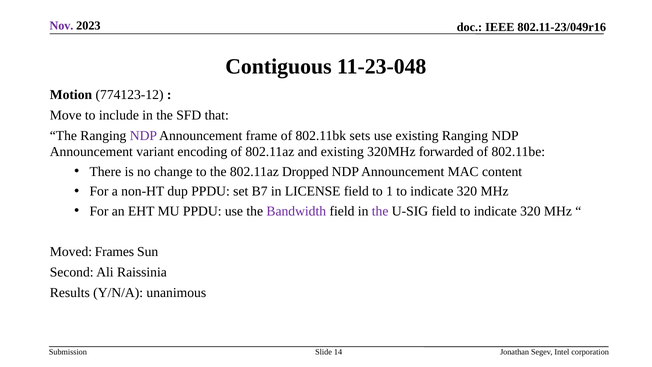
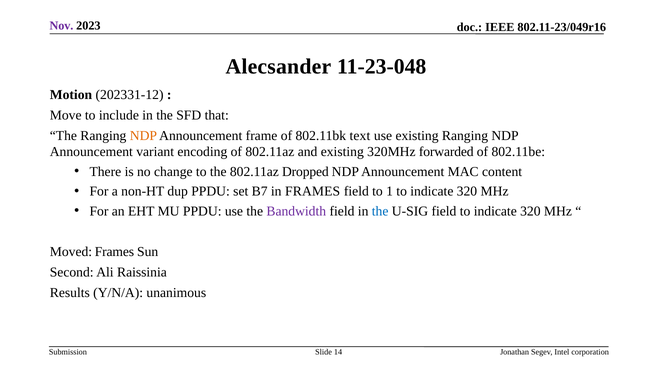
Contiguous: Contiguous -> Alecsander (278, 67)
774123-12: 774123-12 -> 202331-12 (130, 95)
NDP colour: purple -> orange (143, 136)
sets: sets -> text (360, 136)
in LICENSE: LICENSE -> FRAMES (313, 191)
the colour: purple -> blue (380, 211)
